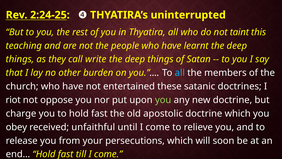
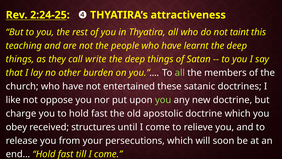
uninterrupted: uninterrupted -> attractiveness (188, 15)
all colour: light blue -> light green (180, 73)
riot: riot -> like (13, 100)
unfaithful: unfaithful -> structures (93, 127)
